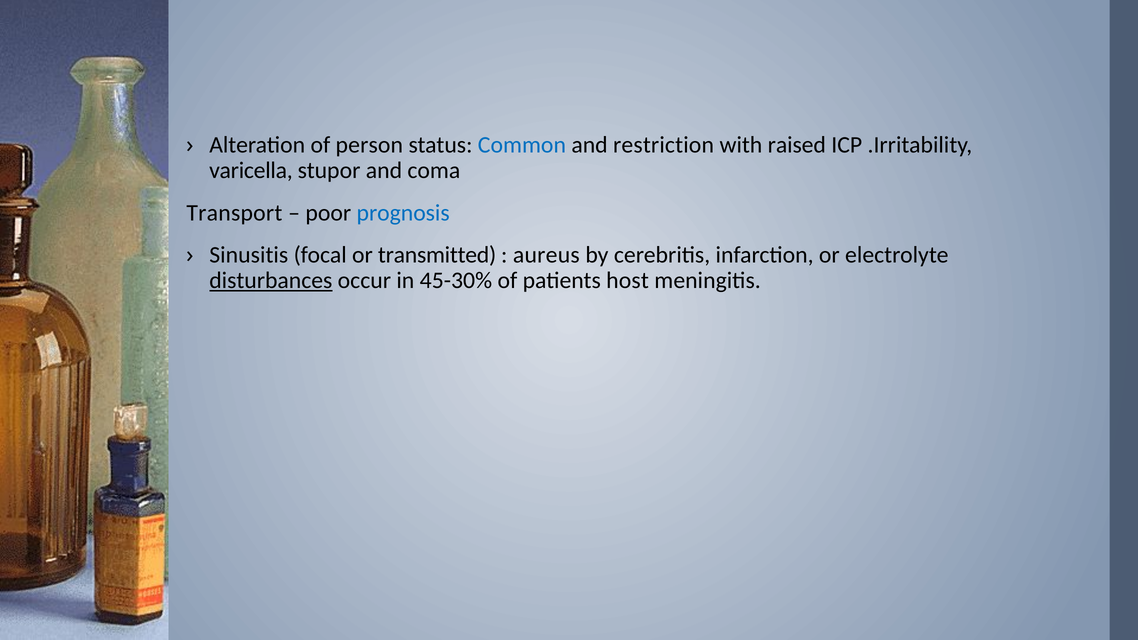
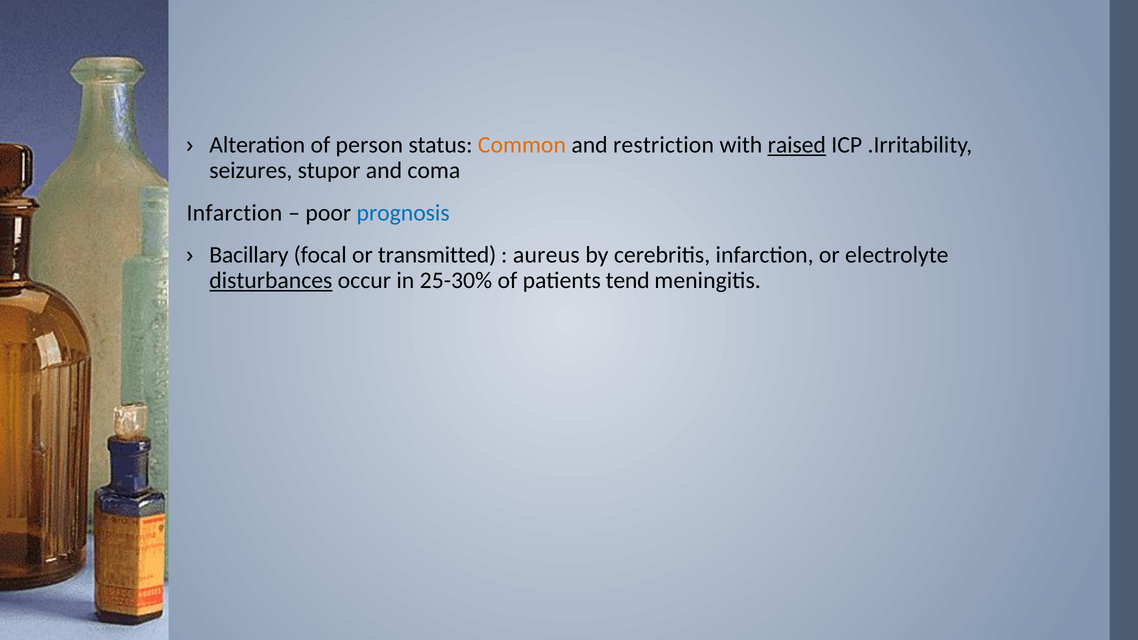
Common colour: blue -> orange (522, 145)
raised underline: none -> present (797, 145)
varicella: varicella -> seizures (251, 171)
Transport: Transport -> Infarction (234, 213)
Sinusitis: Sinusitis -> Bacillary (249, 255)
45-30%: 45-30% -> 25-30% (456, 281)
host: host -> tend (628, 281)
